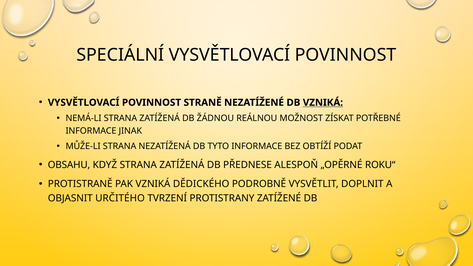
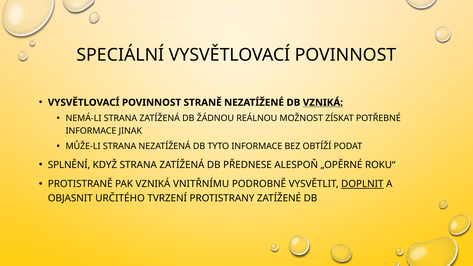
OBSAHU: OBSAHU -> SPLNĚNÍ (69, 165)
DĚDICKÉHO: DĚDICKÉHO -> VNITŘNÍMU (201, 184)
DOPLNIT underline: none -> present (362, 184)
